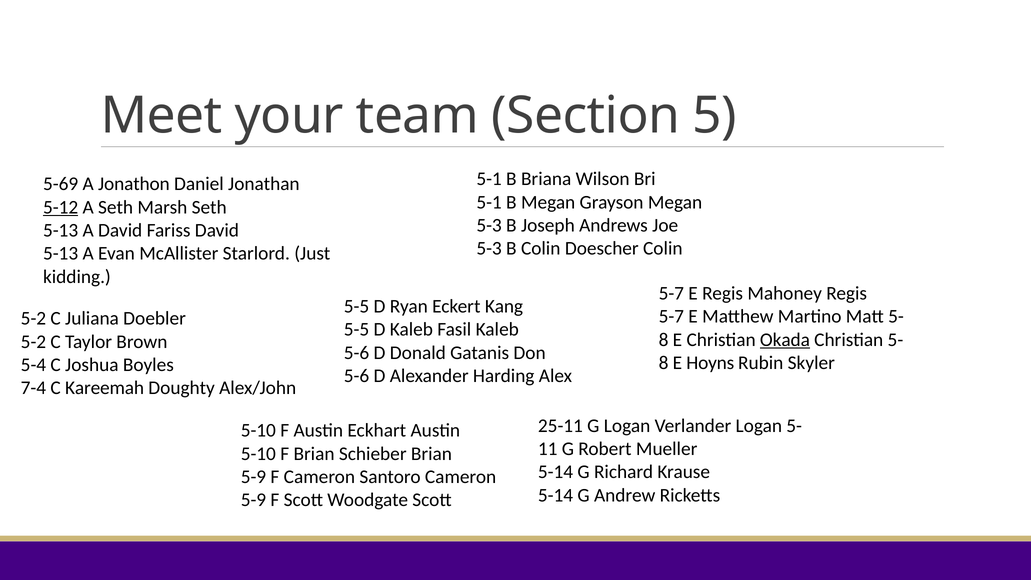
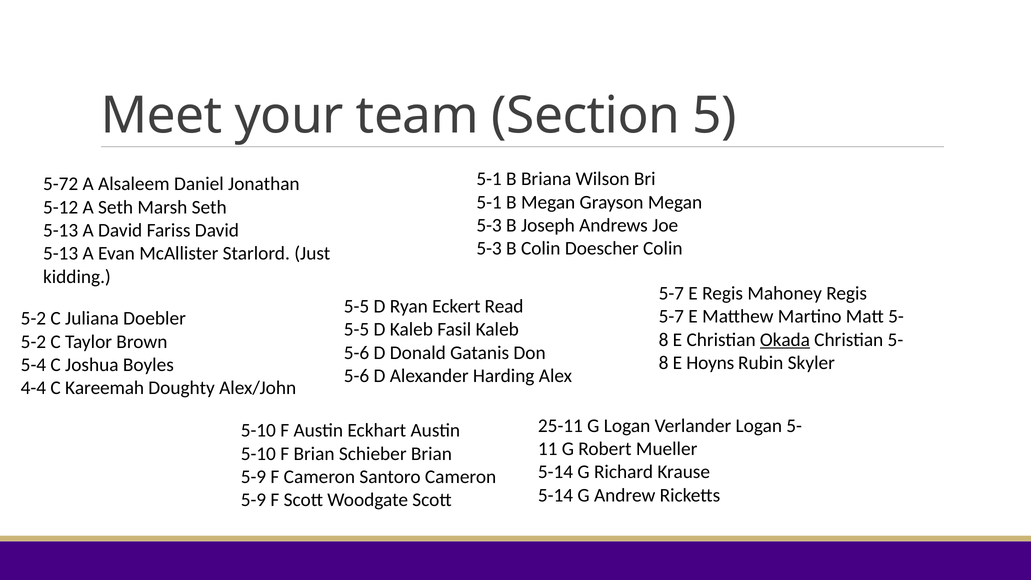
5-69: 5-69 -> 5-72 (61, 184)
Jonathon: Jonathon -> Alsaleem (134, 184)
5-12 underline: present -> none (61, 207)
Kang: Kang -> Read (504, 306)
7-4: 7-4 -> 4-4 (33, 388)
